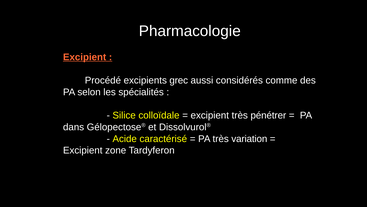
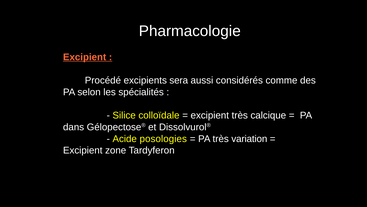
grec: grec -> sera (179, 80)
pénétrer: pénétrer -> calcique (268, 115)
caractérisé: caractérisé -> posologies (163, 138)
